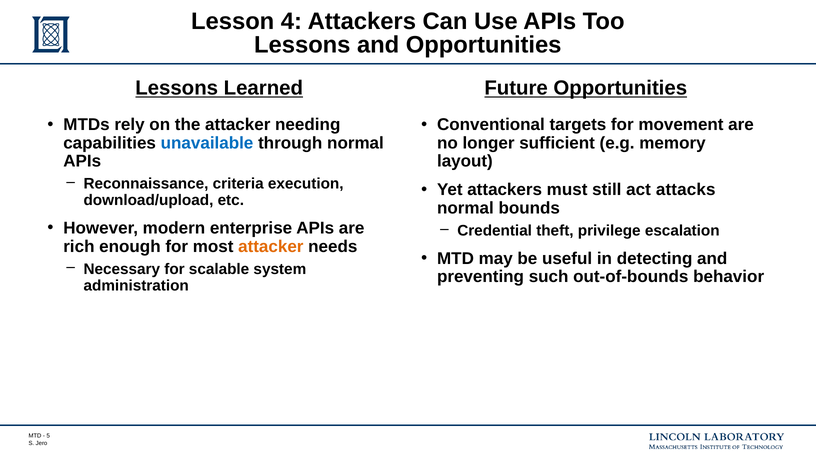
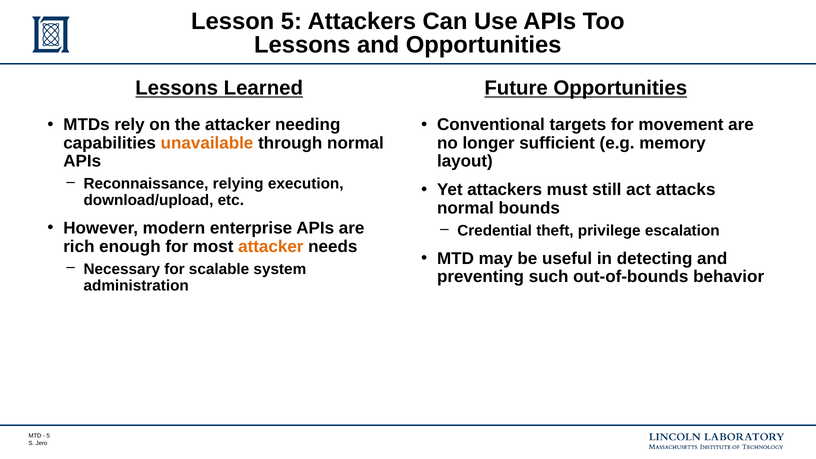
Lesson 4: 4 -> 5 (291, 21)
unavailable colour: blue -> orange (207, 143)
criteria: criteria -> relying (238, 184)
